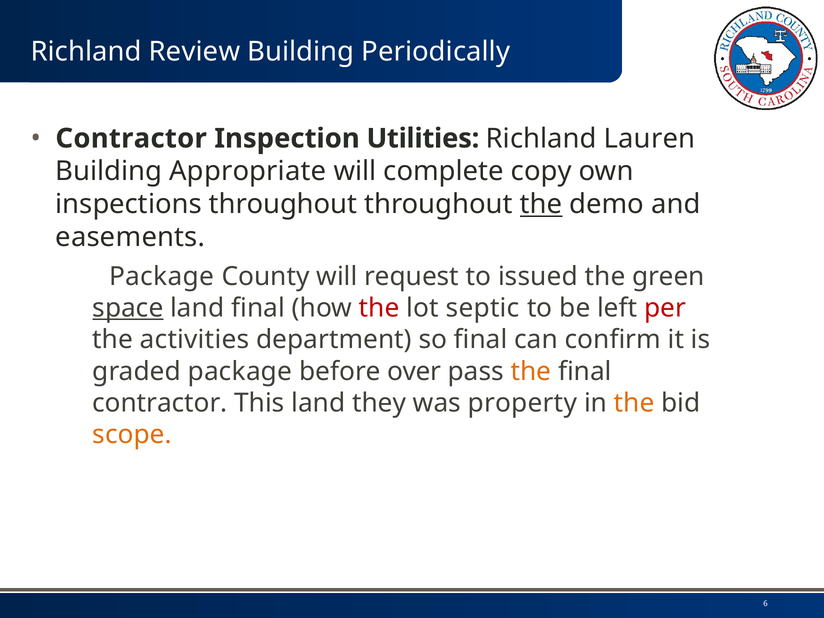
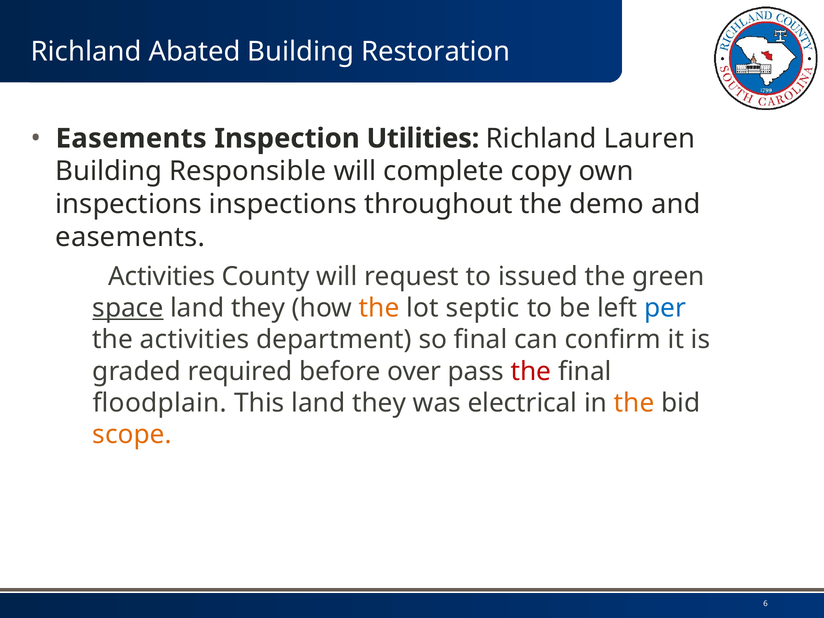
Review: Review -> Abated (194, 52)
Periodically: Periodically -> Restoration (436, 52)
Contractor: Contractor -> Easements (131, 138)
Appropriate: Appropriate -> Responsible (248, 171)
inspections throughout: throughout -> inspections (283, 204)
the underline: present -> none (541, 204)
Package: Package -> Activities (162, 276)
final: final -> they (258, 308)
the colour: red -> orange (379, 308)
per colour: red -> blue (665, 308)
graded package: package -> required (240, 371)
the colour: orange -> red (531, 371)
contractor: contractor -> floodplain (160, 403)
property: property -> electrical (523, 403)
